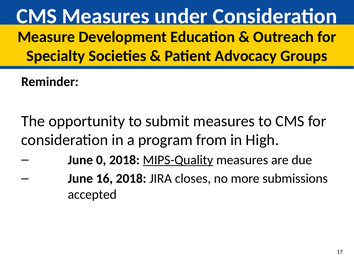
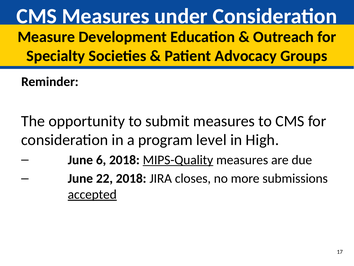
from: from -> level (211, 140)
0: 0 -> 6 (101, 160)
16: 16 -> 22 (104, 178)
accepted underline: none -> present (92, 194)
